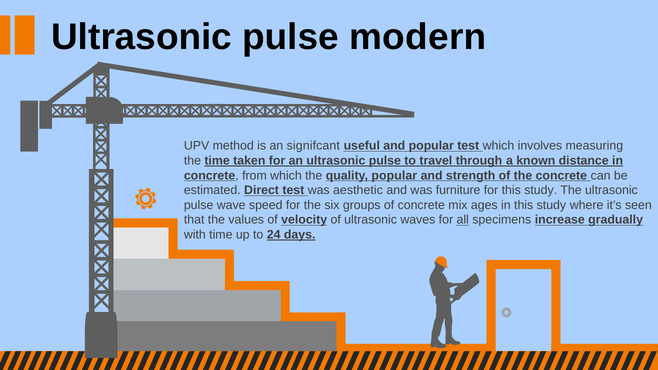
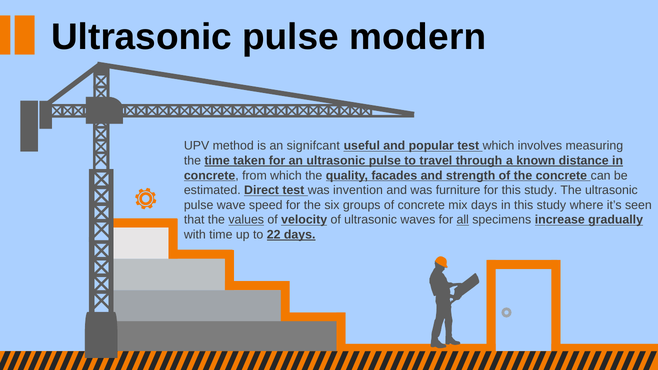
quality popular: popular -> facades (394, 175)
aesthetic: aesthetic -> invention (358, 190)
mix ages: ages -> days (484, 205)
values underline: none -> present (246, 220)
24: 24 -> 22 (274, 235)
